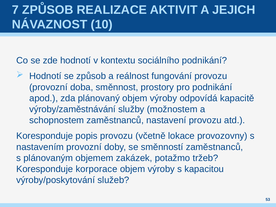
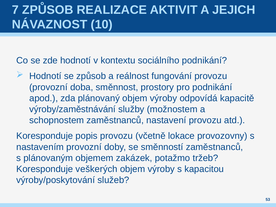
korporace: korporace -> veškerých (97, 169)
